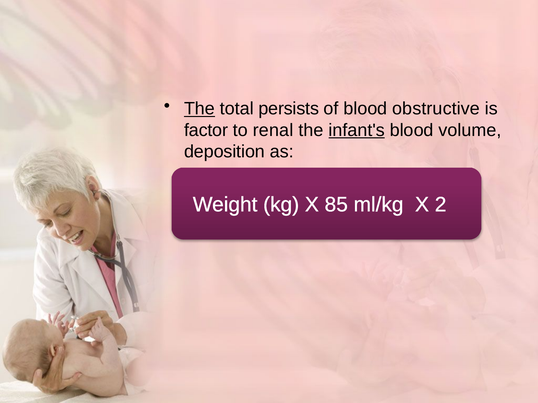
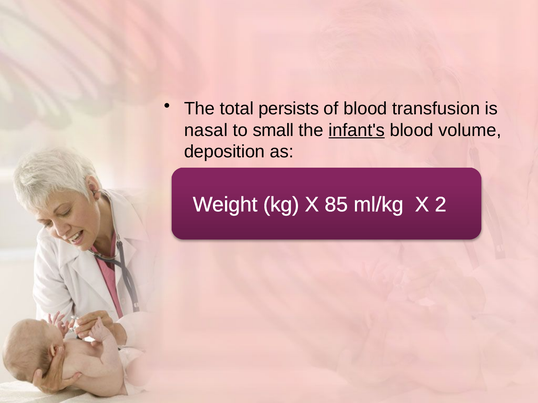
The underline: present -> none (199, 109)
obstructive: obstructive -> transfusion (436, 109)
factor: factor -> nasal (206, 130)
renal: renal -> small (273, 130)
